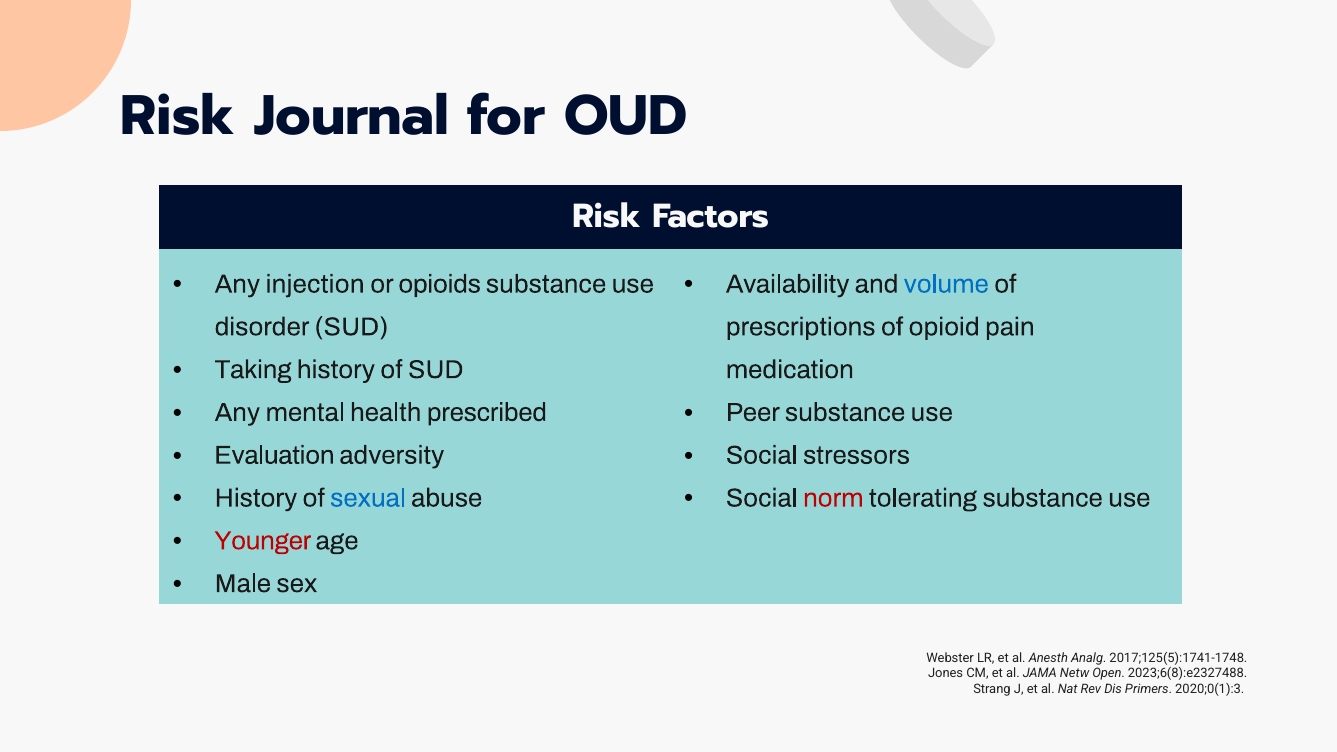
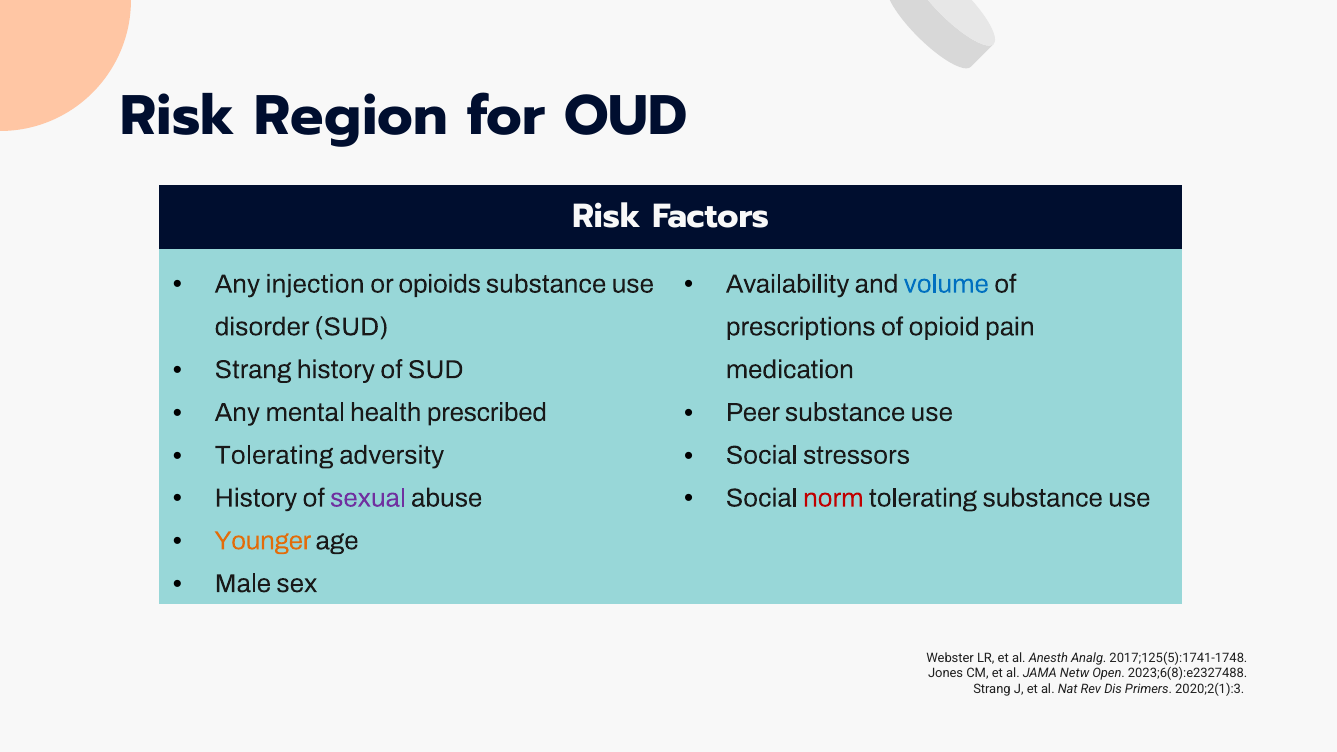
Journal: Journal -> Region (352, 116)
Taking: Taking -> Strang (253, 370)
Evaluation: Evaluation -> Tolerating (274, 455)
sexual colour: blue -> purple (368, 498)
Younger colour: red -> orange (263, 541)
2020;0(1):3: 2020;0(1):3 -> 2020;2(1):3 (1210, 689)
